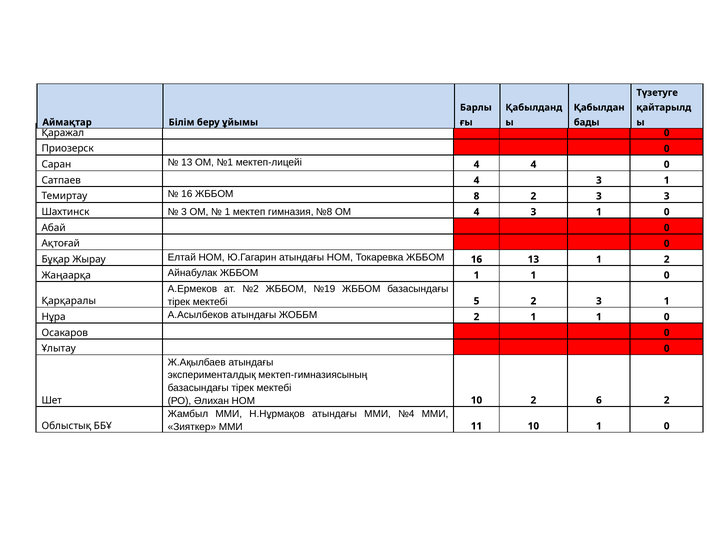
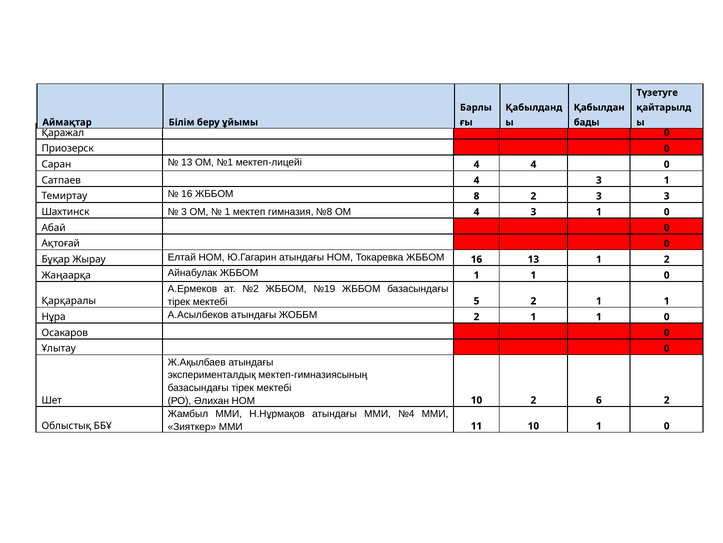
5 2 3: 3 -> 1 (599, 301)
